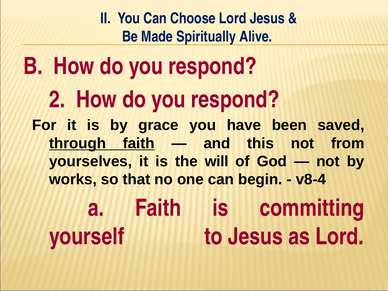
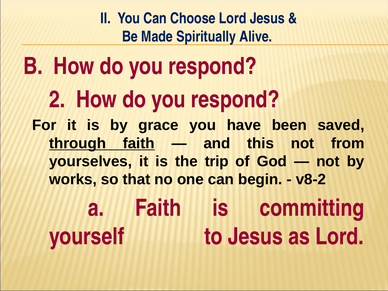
will: will -> trip (217, 161)
v8-4: v8-4 -> v8-2 (311, 179)
